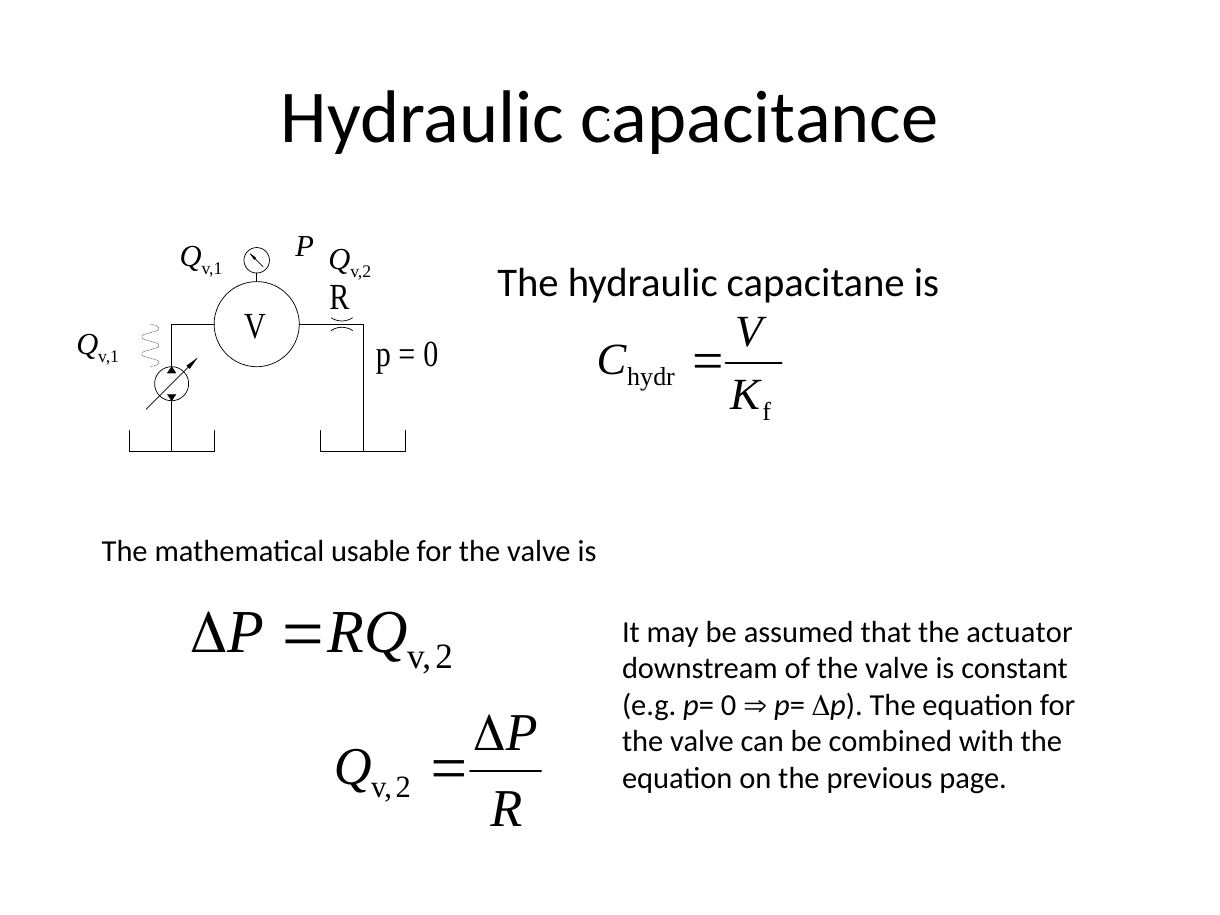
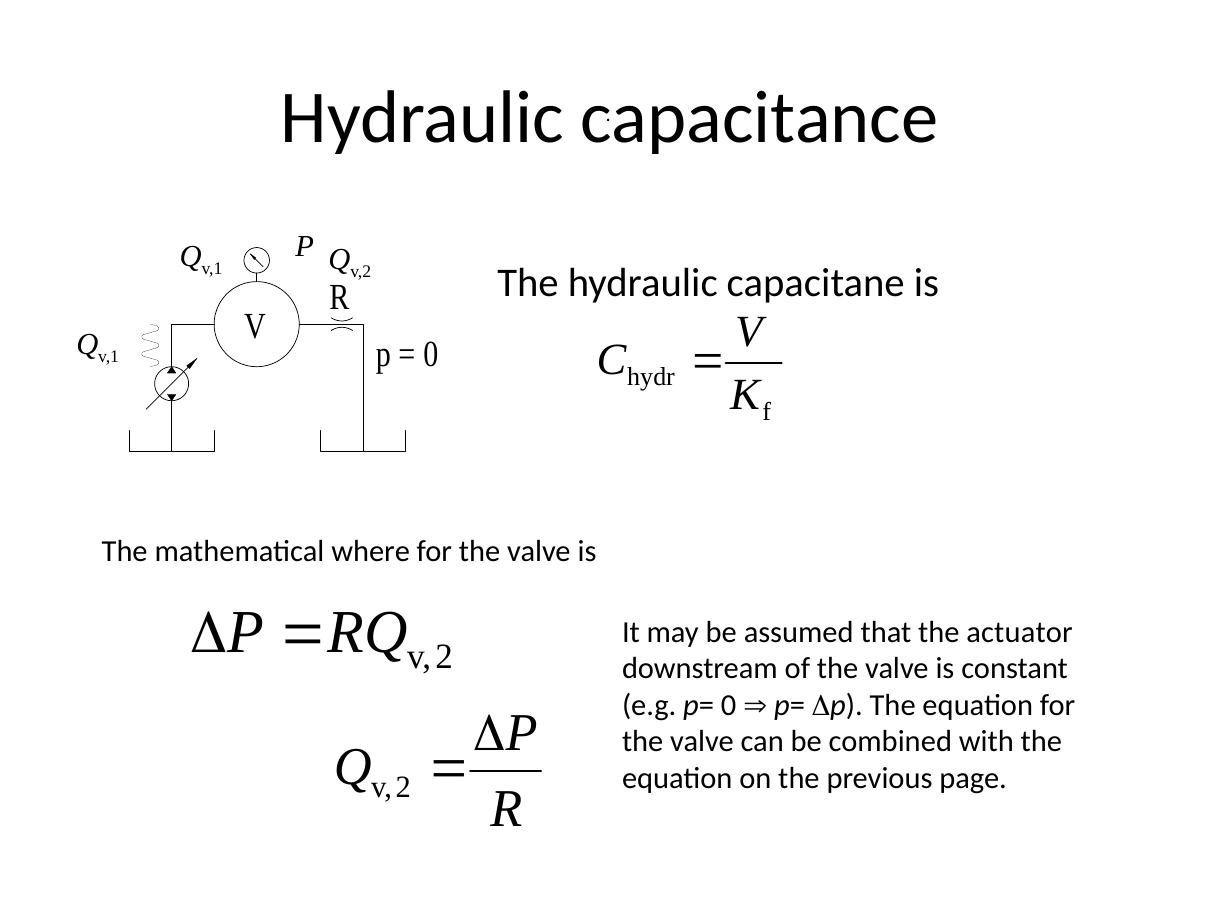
usable: usable -> where (371, 551)
